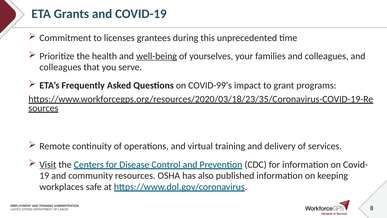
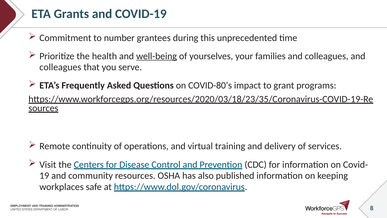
licenses: licenses -> number (119, 38)
COVID-99’s: COVID-99’s -> COVID-80’s (210, 85)
Visit underline: present -> none (48, 164)
